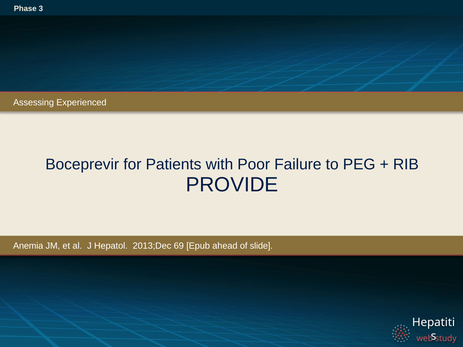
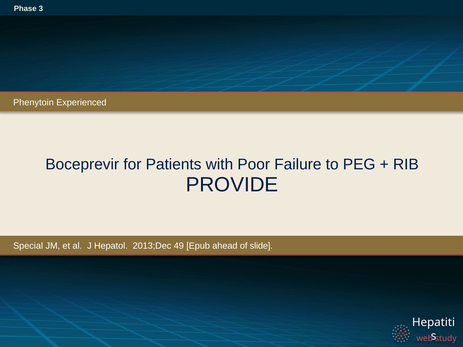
Assessing: Assessing -> Phenytoin (34, 103)
Anemia: Anemia -> Special (28, 246)
69: 69 -> 49 (179, 246)
